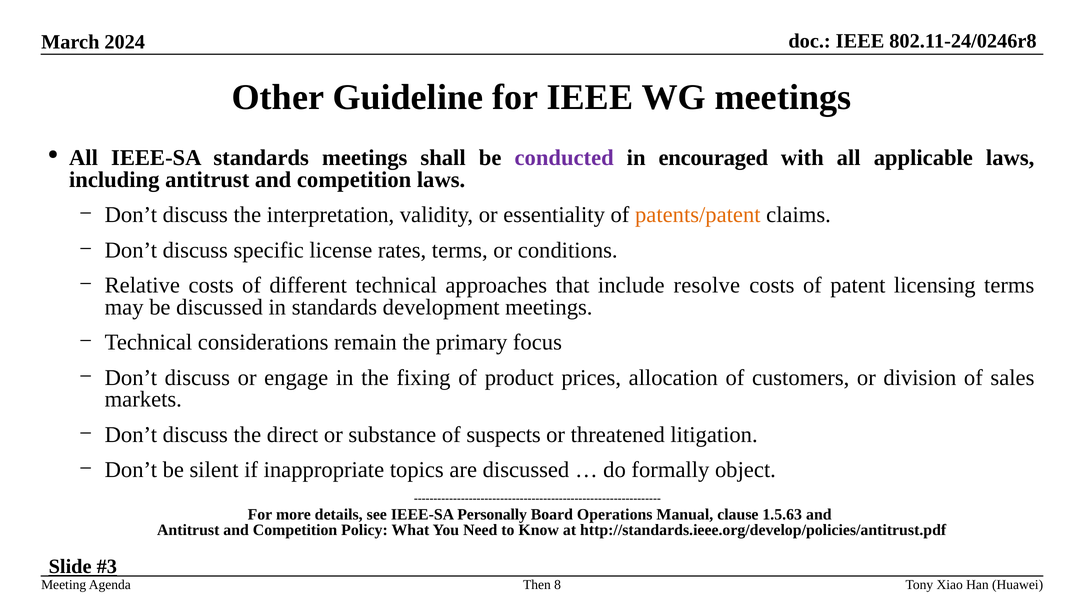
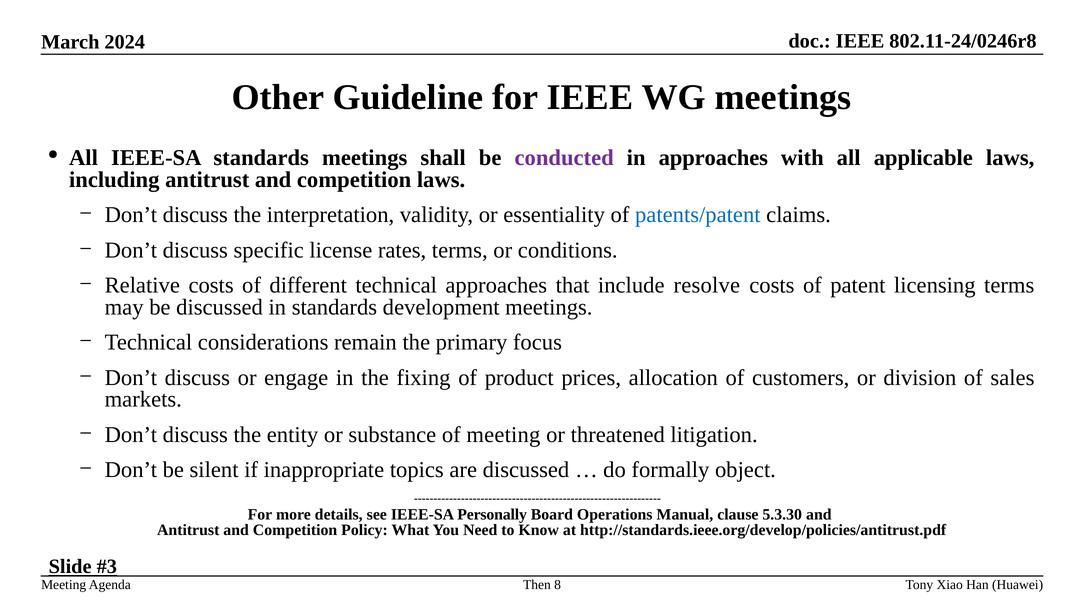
in encouraged: encouraged -> approaches (713, 158)
patents/patent colour: orange -> blue (698, 215)
direct: direct -> entity (293, 435)
of suspects: suspects -> meeting (503, 435)
1.5.63: 1.5.63 -> 5.3.30 (782, 514)
